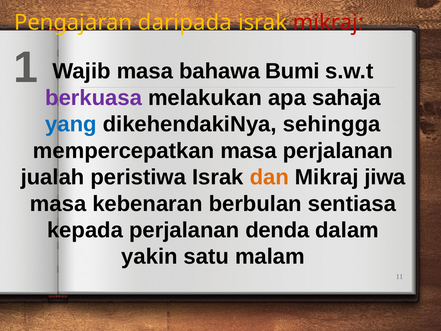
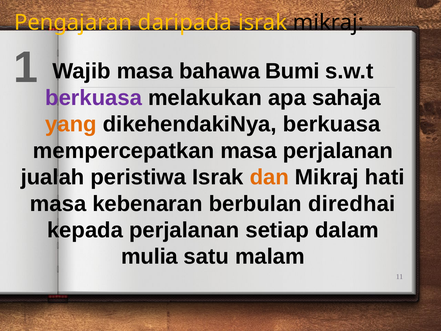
mikraj colour: red -> black (328, 23)
yang colour: blue -> orange (71, 124)
dikehendakiNya sehingga: sehingga -> berkuasa (332, 124)
jiwa: jiwa -> hati (385, 177)
sentiasa: sentiasa -> diredhai (352, 204)
denda: denda -> setiap (277, 230)
yakin: yakin -> mulia (150, 257)
